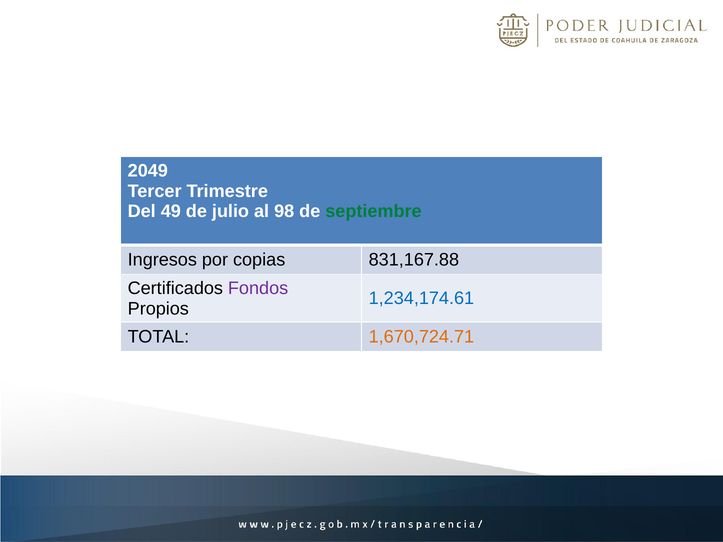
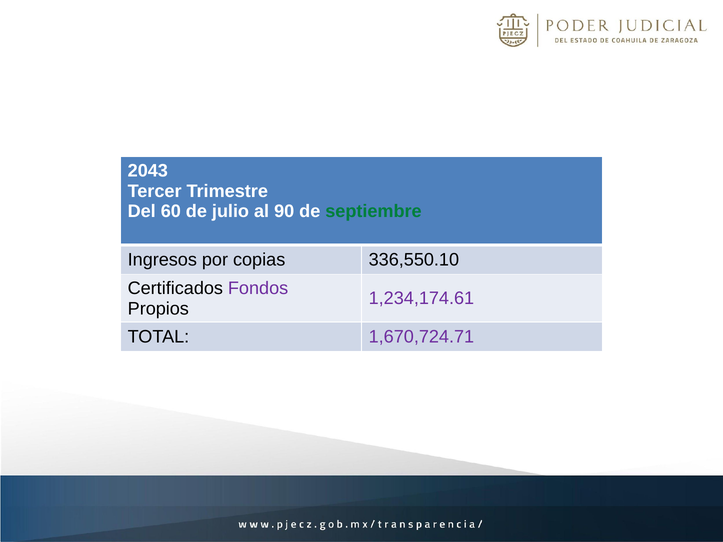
2049: 2049 -> 2043 (148, 171)
49: 49 -> 60 (171, 211)
98: 98 -> 90 (284, 211)
831,167.88: 831,167.88 -> 336,550.10 (414, 260)
1,234,174.61 colour: blue -> purple (421, 299)
1,670,724.71 colour: orange -> purple (421, 337)
